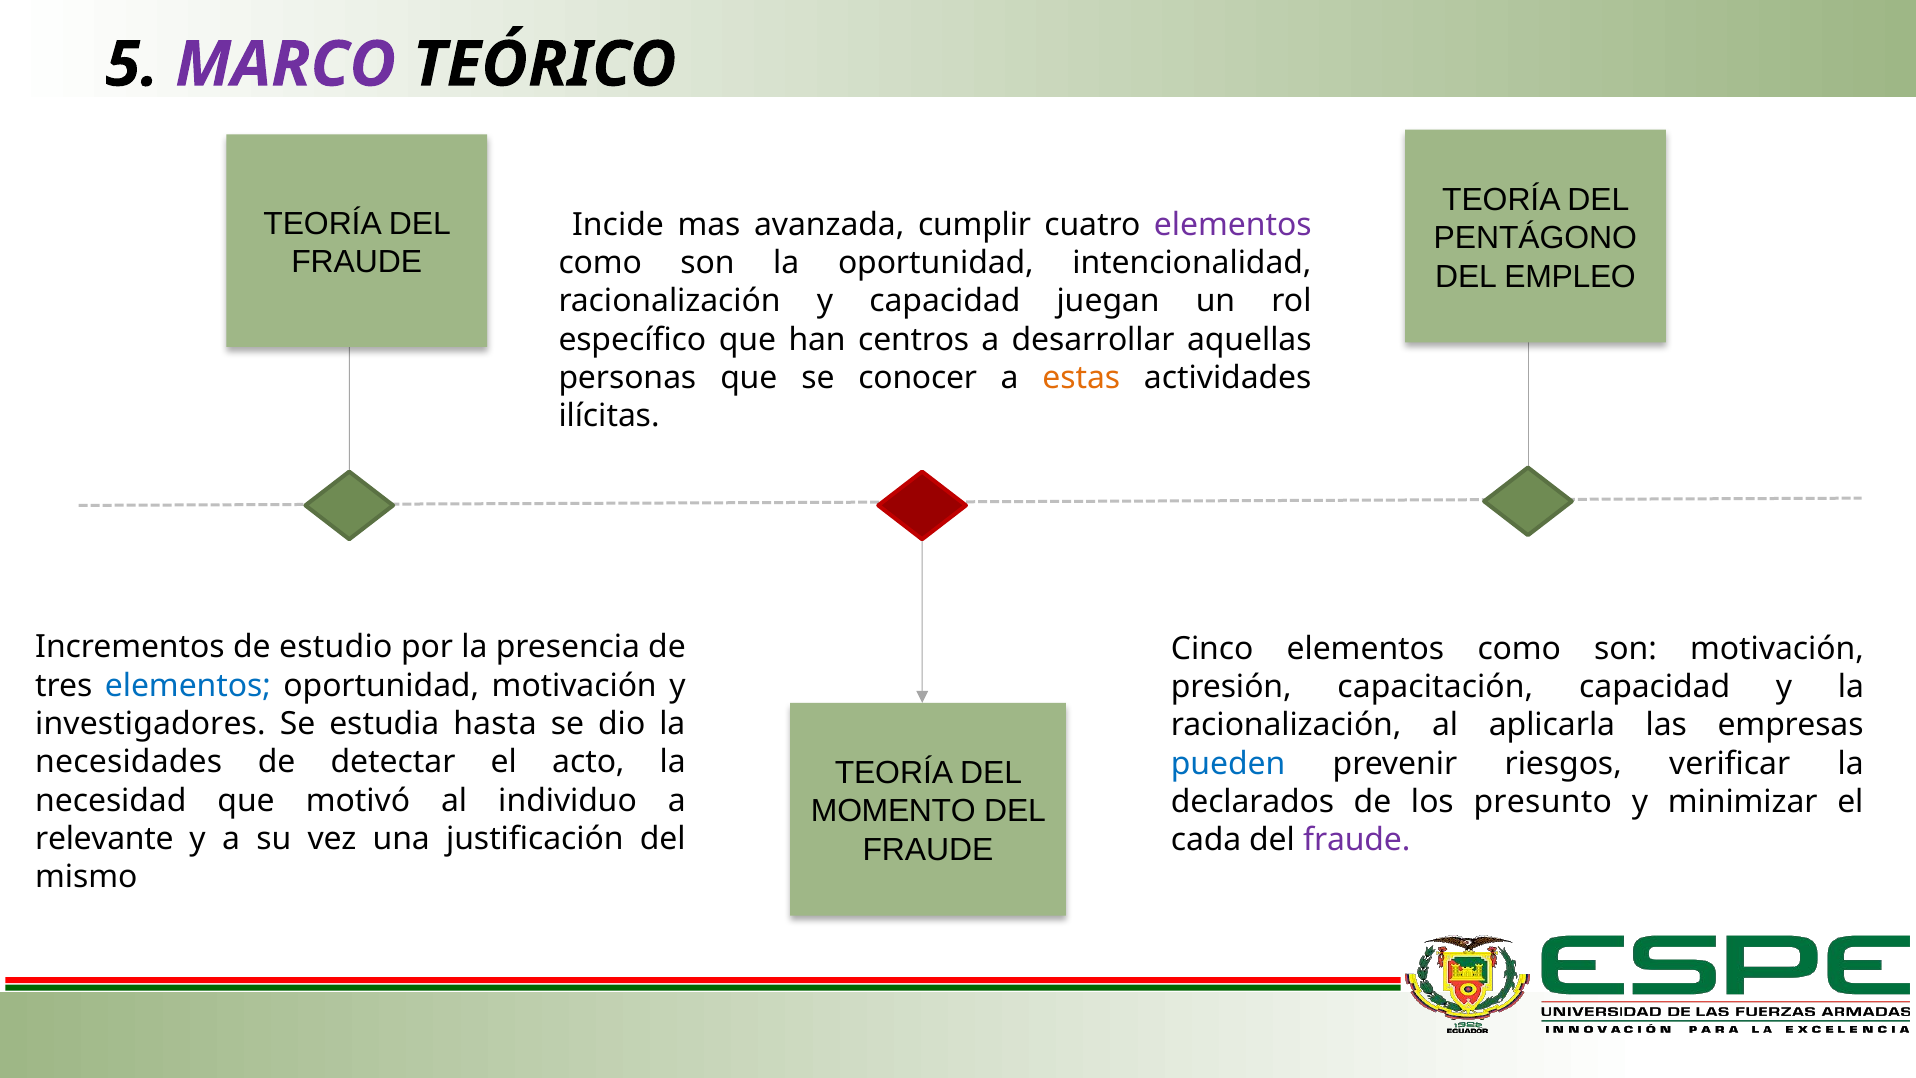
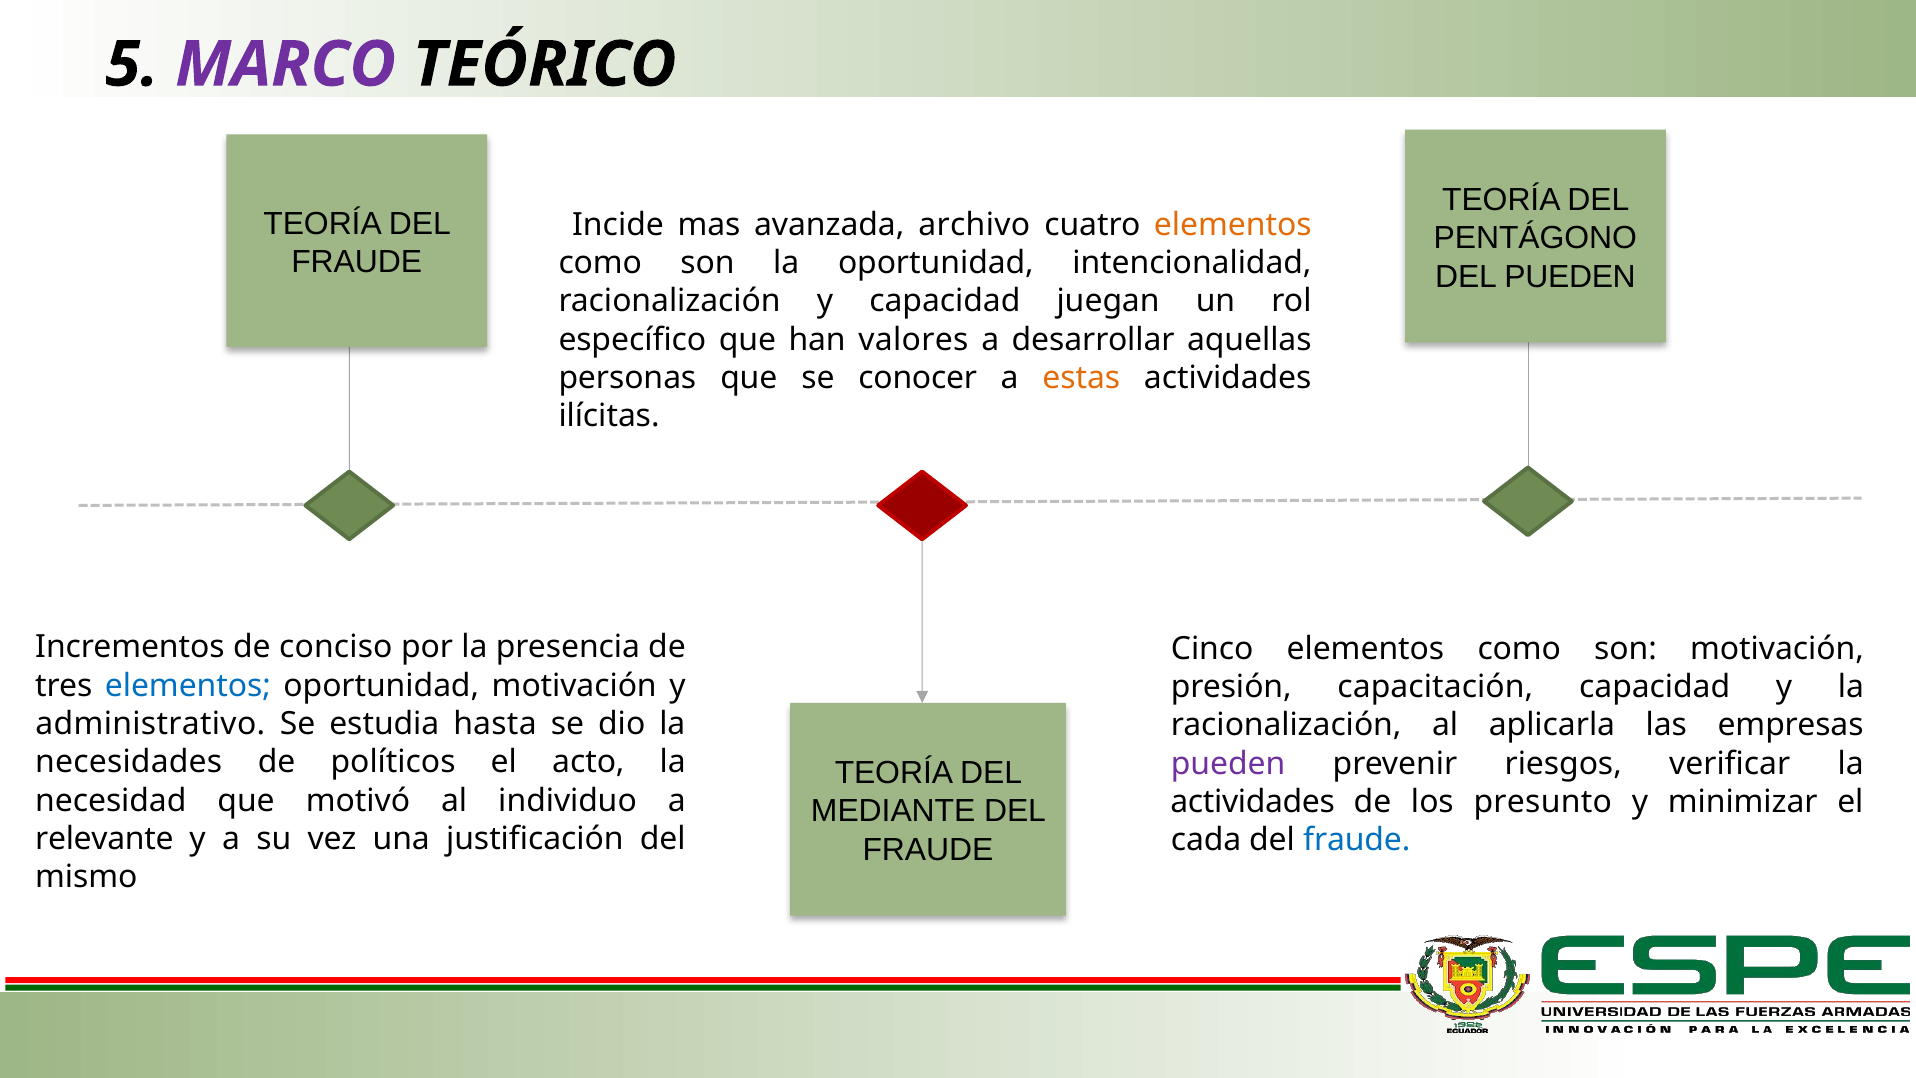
cumplir: cumplir -> archivo (974, 225)
elementos colour: purple -> orange (1233, 225)
DEL EMPLEO: EMPLEO -> PUEDEN (1570, 276)
centros: centros -> valores (913, 340)
estudio: estudio -> conciso (336, 647)
investigadores: investigadores -> administrativo (150, 724)
detectar: detectar -> políticos (393, 762)
pueden colour: blue -> purple (1228, 763)
declarados: declarados -> actividades (1253, 802)
MOMENTO: MOMENTO -> MEDIANTE (893, 811)
fraude colour: purple -> blue (1357, 840)
